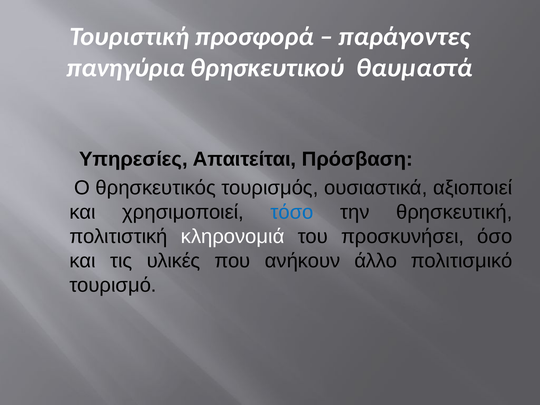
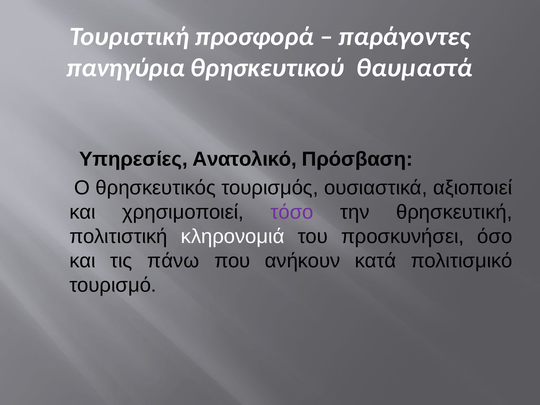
Απαιτείται: Απαιτείται -> Ανατολικό (245, 159)
τόσο colour: blue -> purple (292, 212)
υλικές: υλικές -> πάνω (173, 261)
άλλο: άλλο -> κατά (376, 261)
